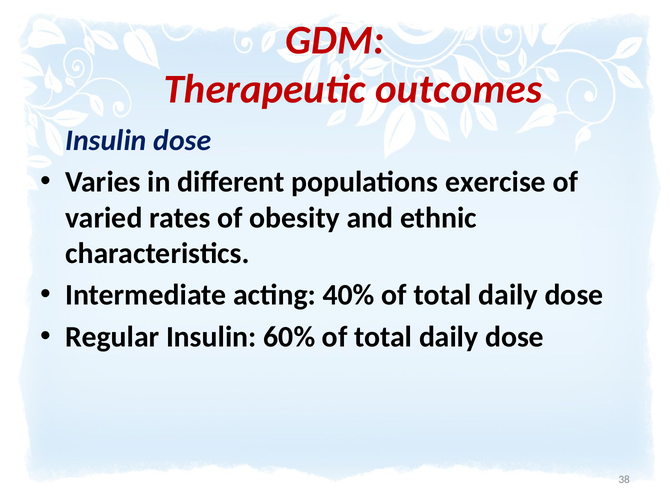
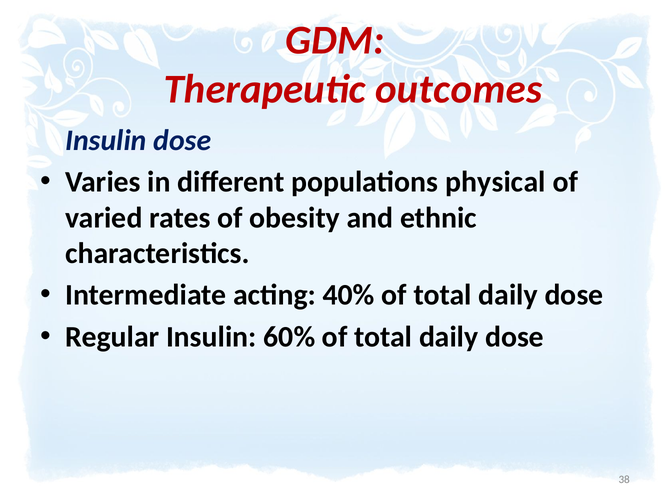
exercise: exercise -> physical (495, 182)
